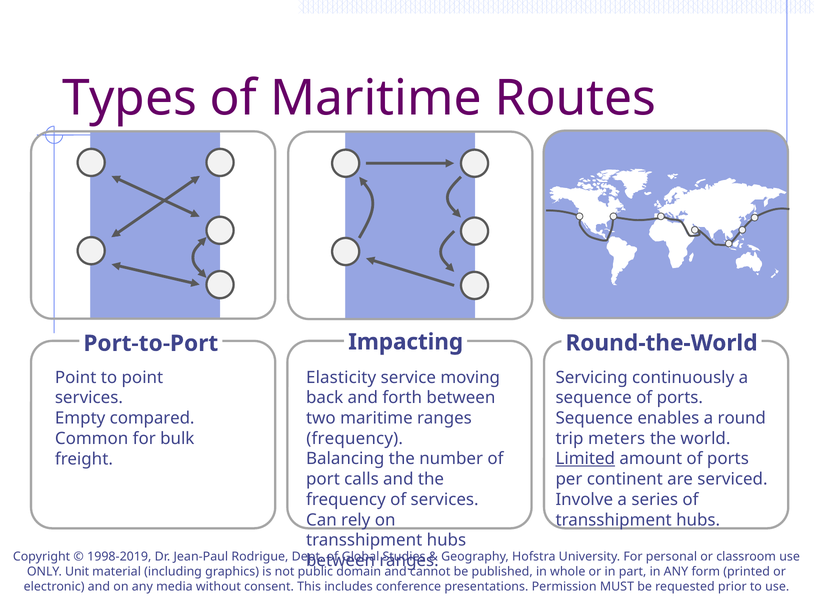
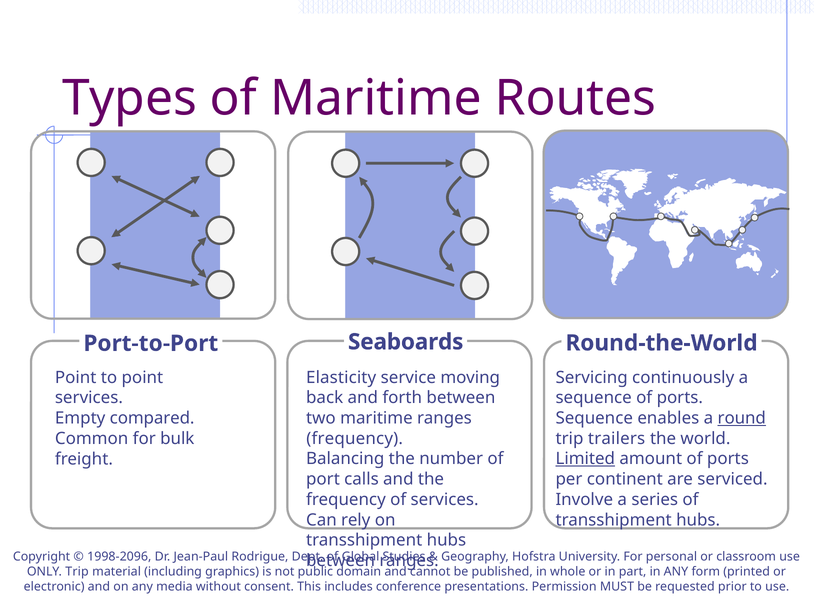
Impacting: Impacting -> Seaboards (406, 342)
round underline: none -> present (742, 418)
meters: meters -> trailers (617, 438)
1998-2019: 1998-2019 -> 1998-2096 (119, 556)
ONLY Unit: Unit -> Trip (77, 571)
